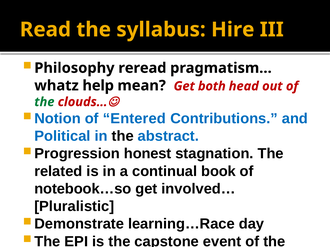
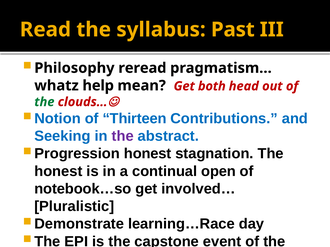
Hire: Hire -> Past (233, 30)
Entered: Entered -> Thirteen (135, 119)
Political: Political -> Seeking (62, 136)
the colour: black -> purple (123, 136)
related: related -> honest (58, 172)
continual book: book -> open (218, 172)
